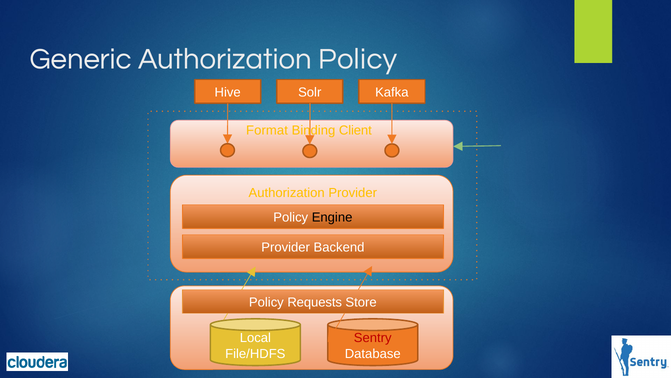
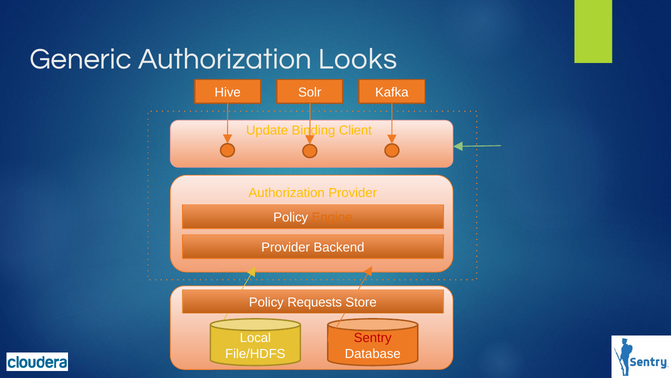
Authorization Policy: Policy -> Looks (358, 59)
Format: Format -> Update (267, 130)
Engine colour: black -> orange (332, 217)
